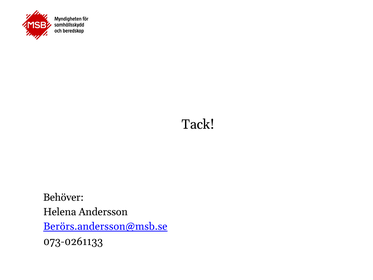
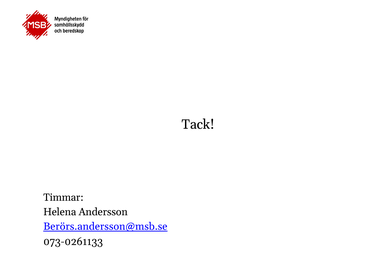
Behöver: Behöver -> Timmar (63, 197)
